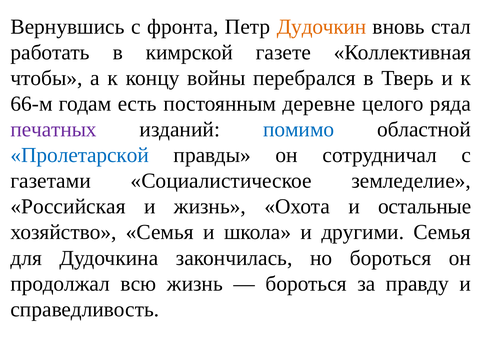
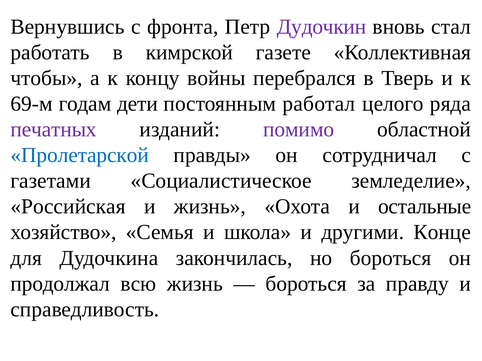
Дудочкин colour: orange -> purple (322, 27)
66-м: 66-м -> 69-м (32, 104)
есть: есть -> дети (138, 104)
деревне: деревне -> работал (319, 104)
помимо colour: blue -> purple (299, 130)
другими Семья: Семья -> Конце (442, 233)
